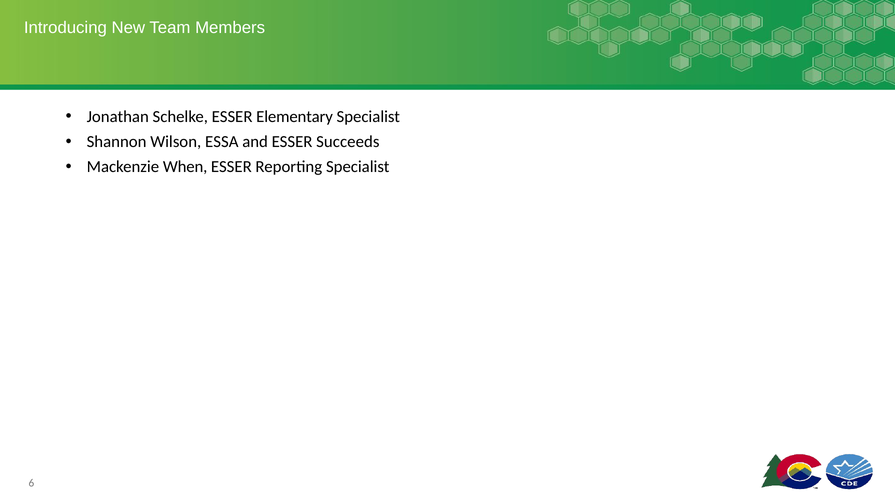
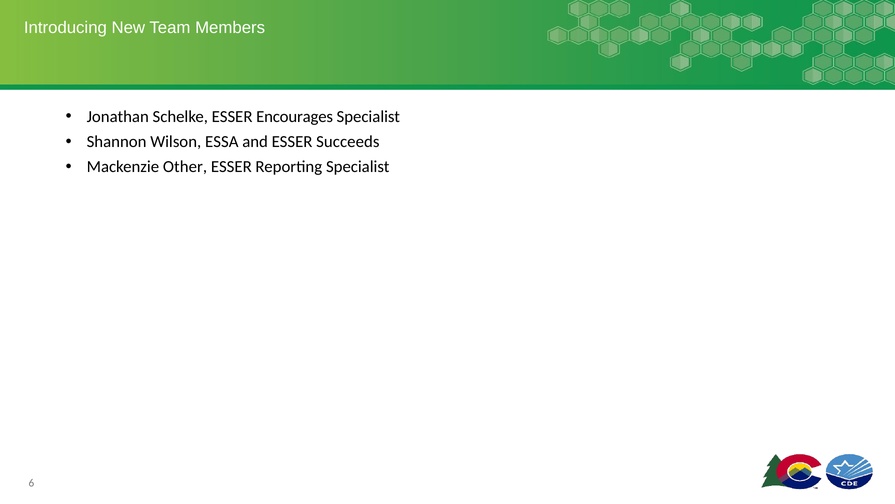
Elementary: Elementary -> Encourages (295, 116)
When: When -> Other (185, 167)
